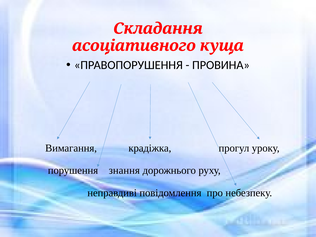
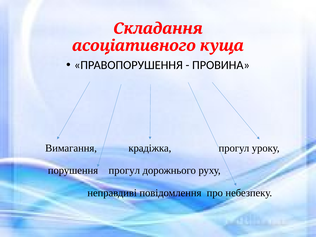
порушення знання: знання -> прогул (124, 171)
